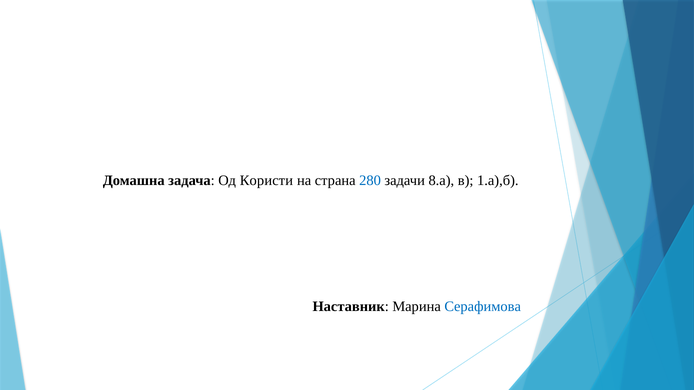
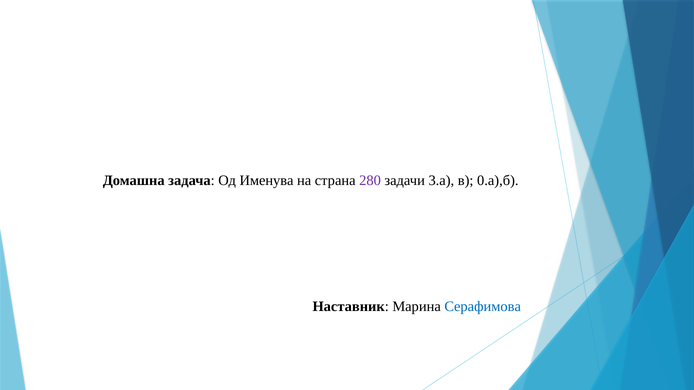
Користи: Користи -> Именува (267, 180)
280 colour: blue -> purple (370, 180)
8.а: 8.а -> 3.а (441, 180)
1.а),б: 1.а),б -> 0.а),б (498, 180)
